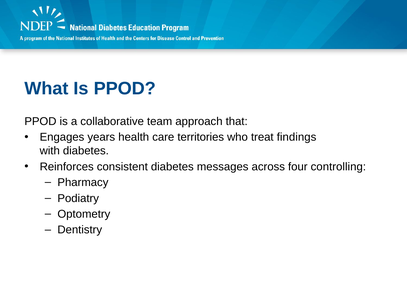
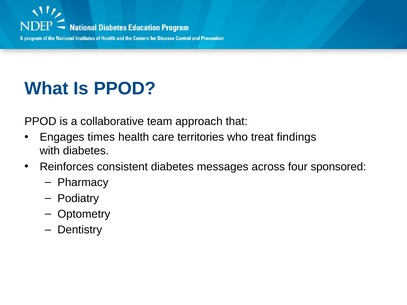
years: years -> times (101, 137)
controlling: controlling -> sponsored (338, 167)
